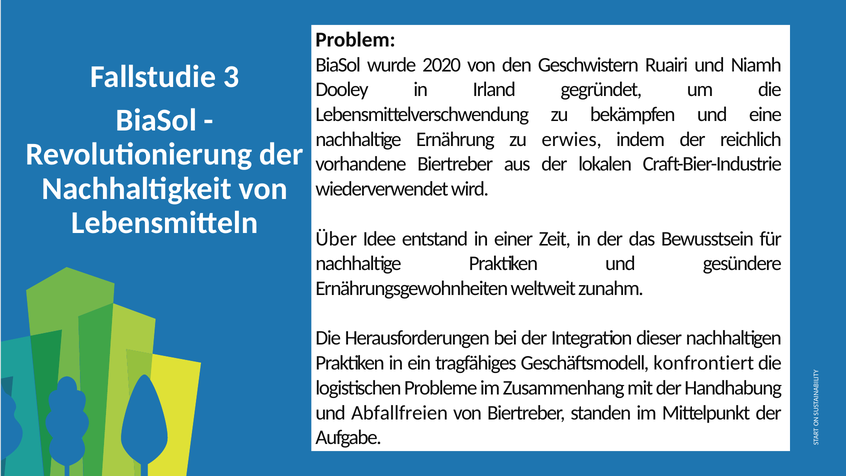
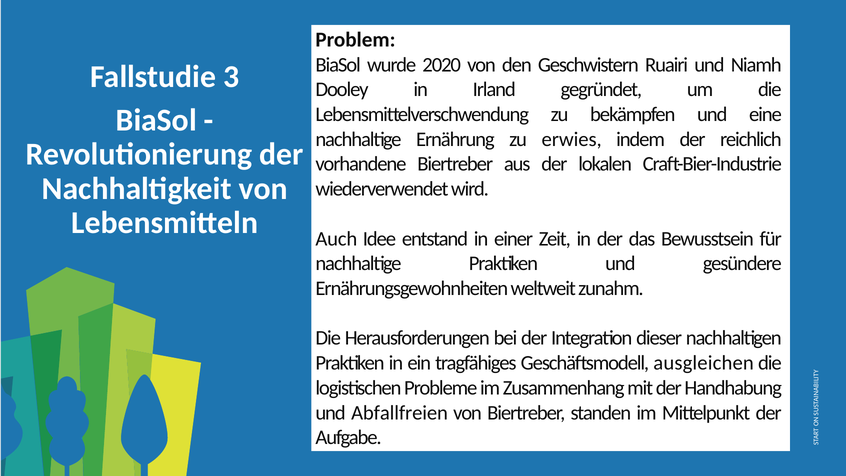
Über: Über -> Auch (336, 239)
konfrontiert: konfrontiert -> ausgleichen (704, 363)
